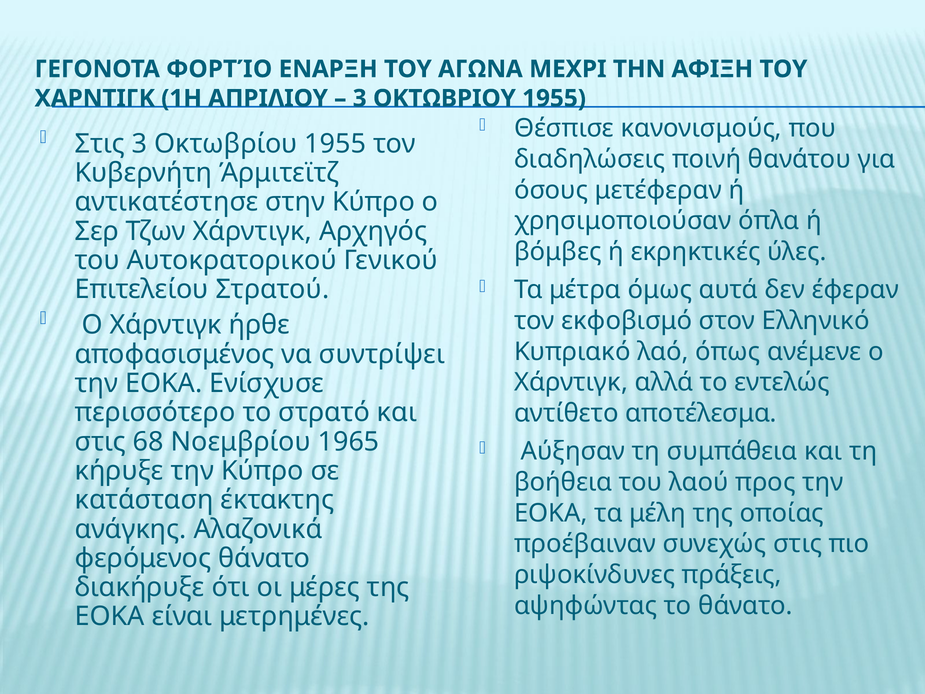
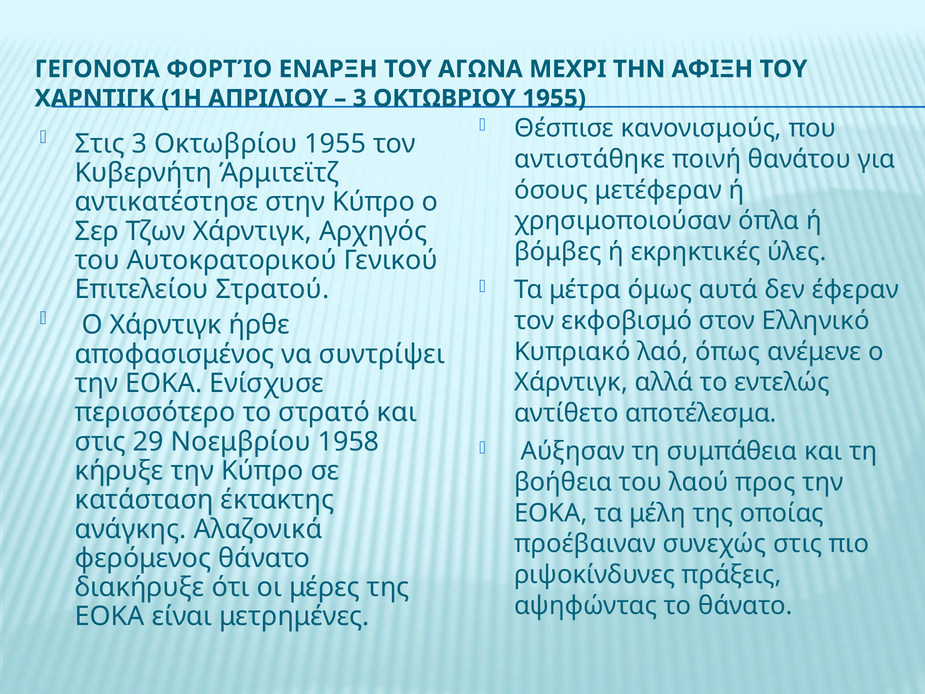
διαδηλώσεις: διαδηλώσεις -> αντιστάθηκε (590, 159)
68: 68 -> 29 (148, 442)
1965: 1965 -> 1958 (349, 442)
